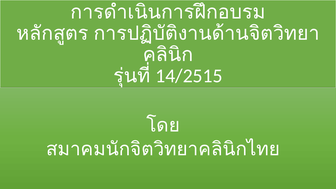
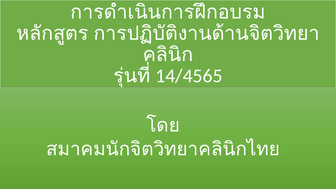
14/2515: 14/2515 -> 14/4565 (189, 76)
